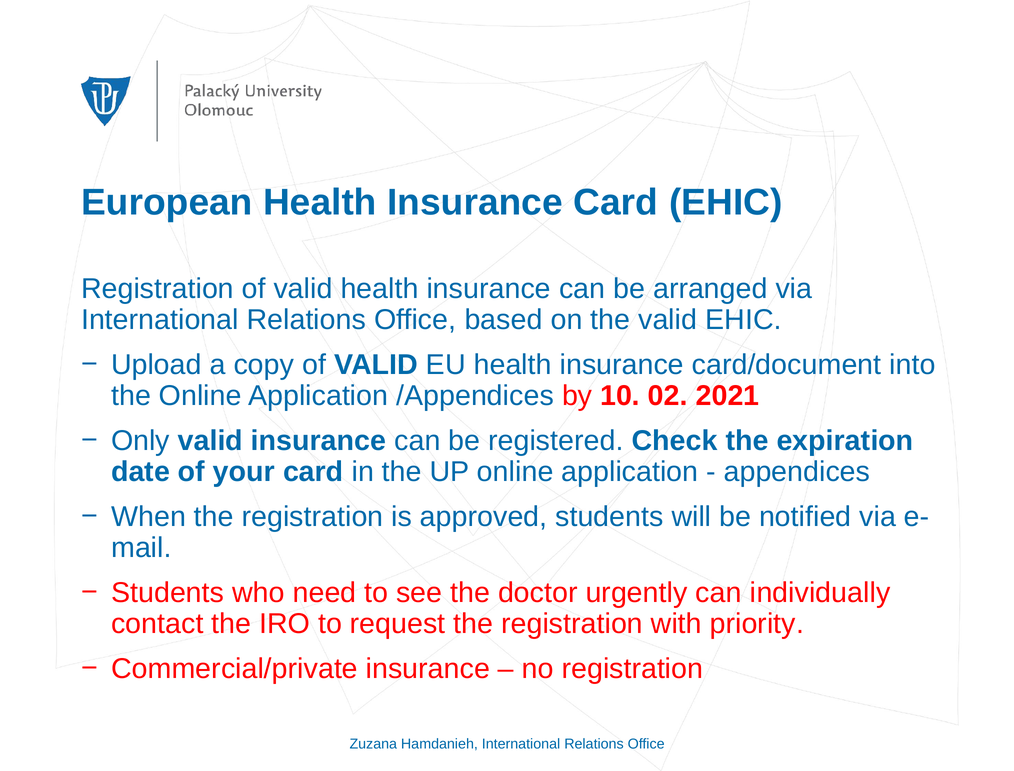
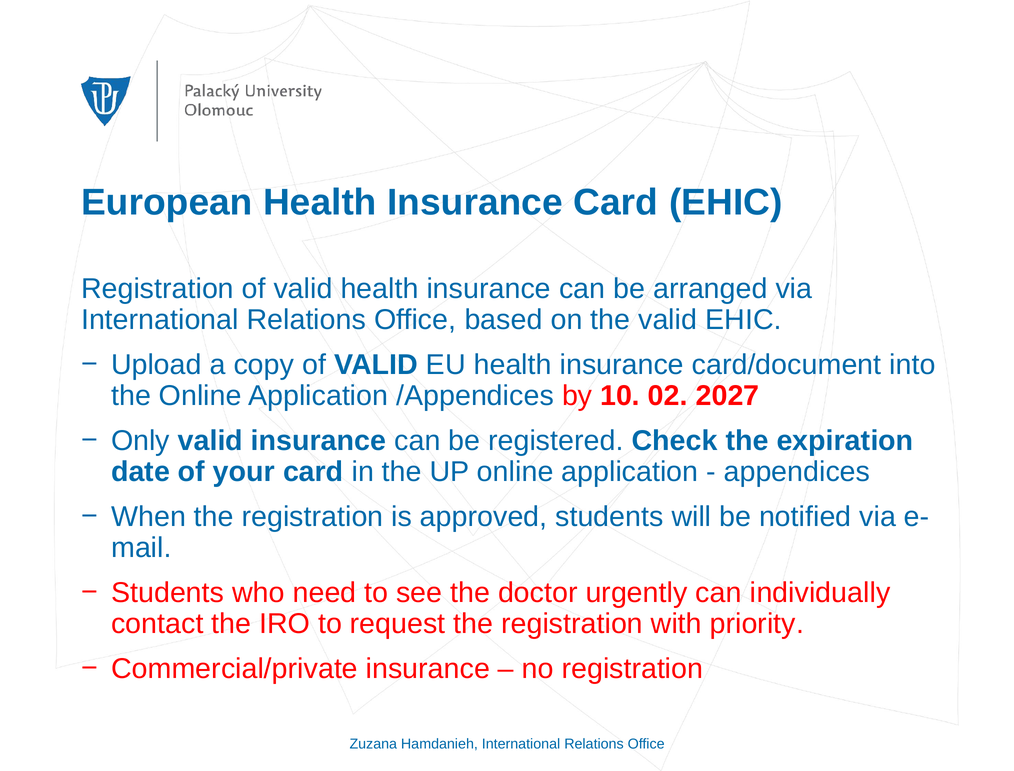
2021: 2021 -> 2027 (728, 396)
